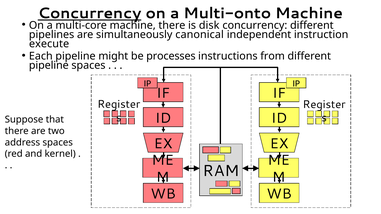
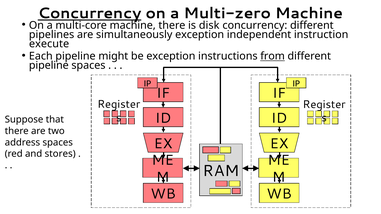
Multi-onto: Multi-onto -> Multi-zero (227, 13)
simultaneously canonical: canonical -> exception (200, 35)
be processes: processes -> exception (171, 56)
from underline: none -> present (273, 56)
kernel: kernel -> stores (60, 154)
